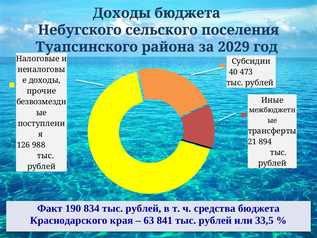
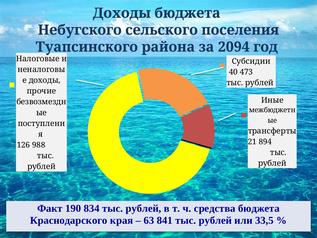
2029: 2029 -> 2094 (234, 47)
